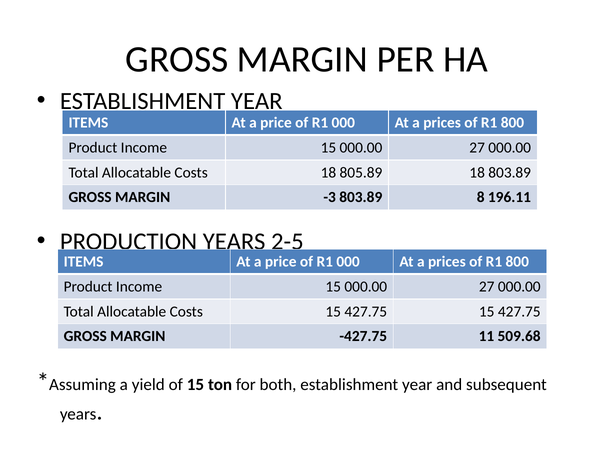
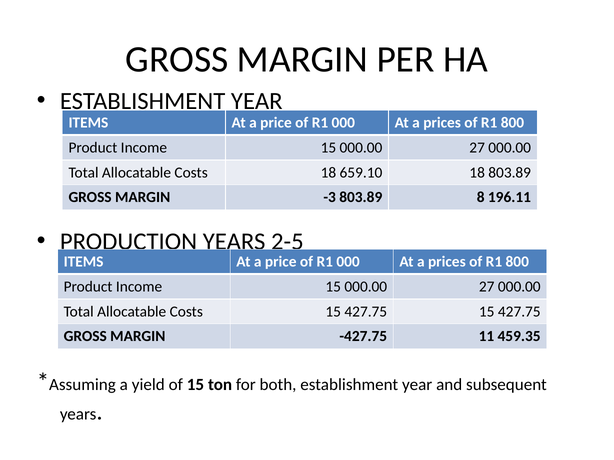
805.89: 805.89 -> 659.10 (361, 173)
509.68: 509.68 -> 459.35 (519, 337)
